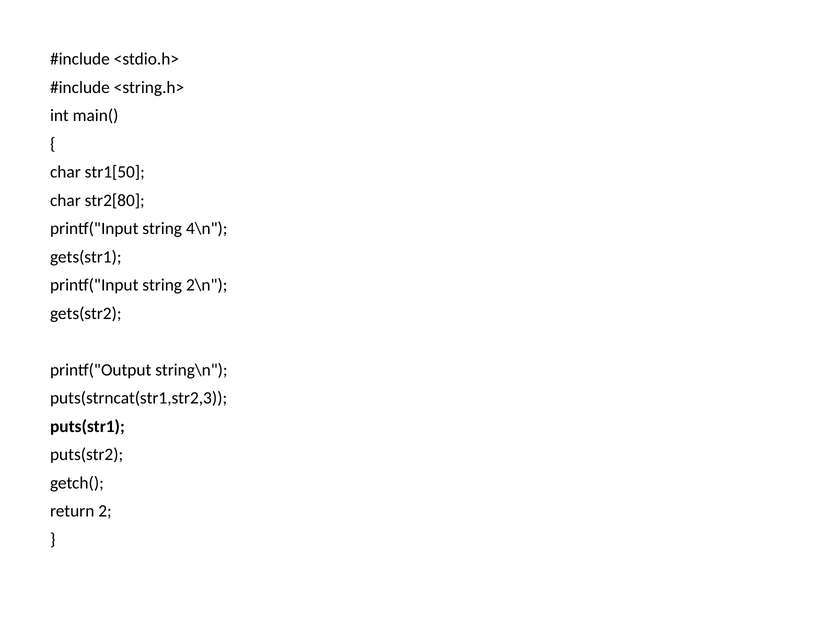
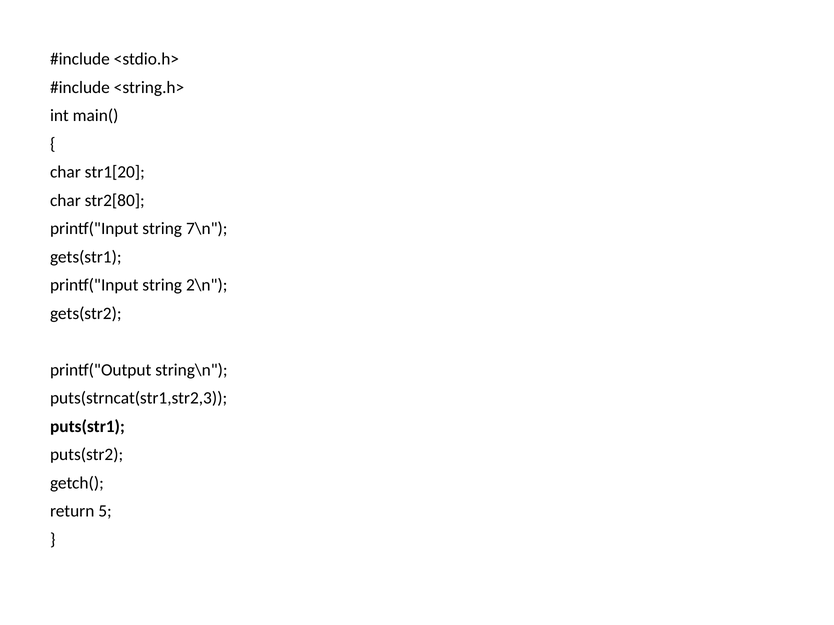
str1[50: str1[50 -> str1[20 (115, 172)
4\n: 4\n -> 7\n (207, 229)
2: 2 -> 5 (105, 512)
